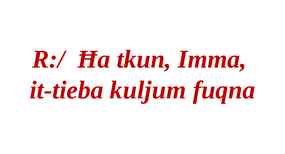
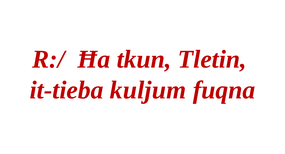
Imma: Imma -> Tletin (212, 59)
